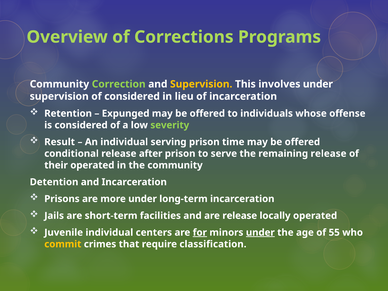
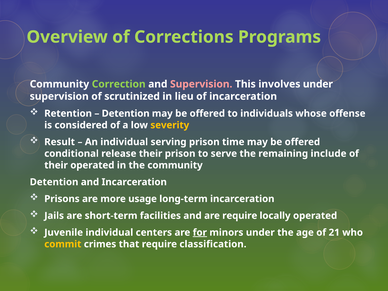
Supervision colour: yellow -> pink (201, 84)
of considered: considered -> scrutinized (132, 96)
Expunged: Expunged -> Detention (126, 113)
severity colour: light green -> yellow (170, 125)
release after: after -> their (151, 154)
remaining release: release -> include (329, 154)
more under: under -> usage (143, 199)
are release: release -> require (240, 216)
under underline: present -> none (260, 232)
55: 55 -> 21 (334, 232)
